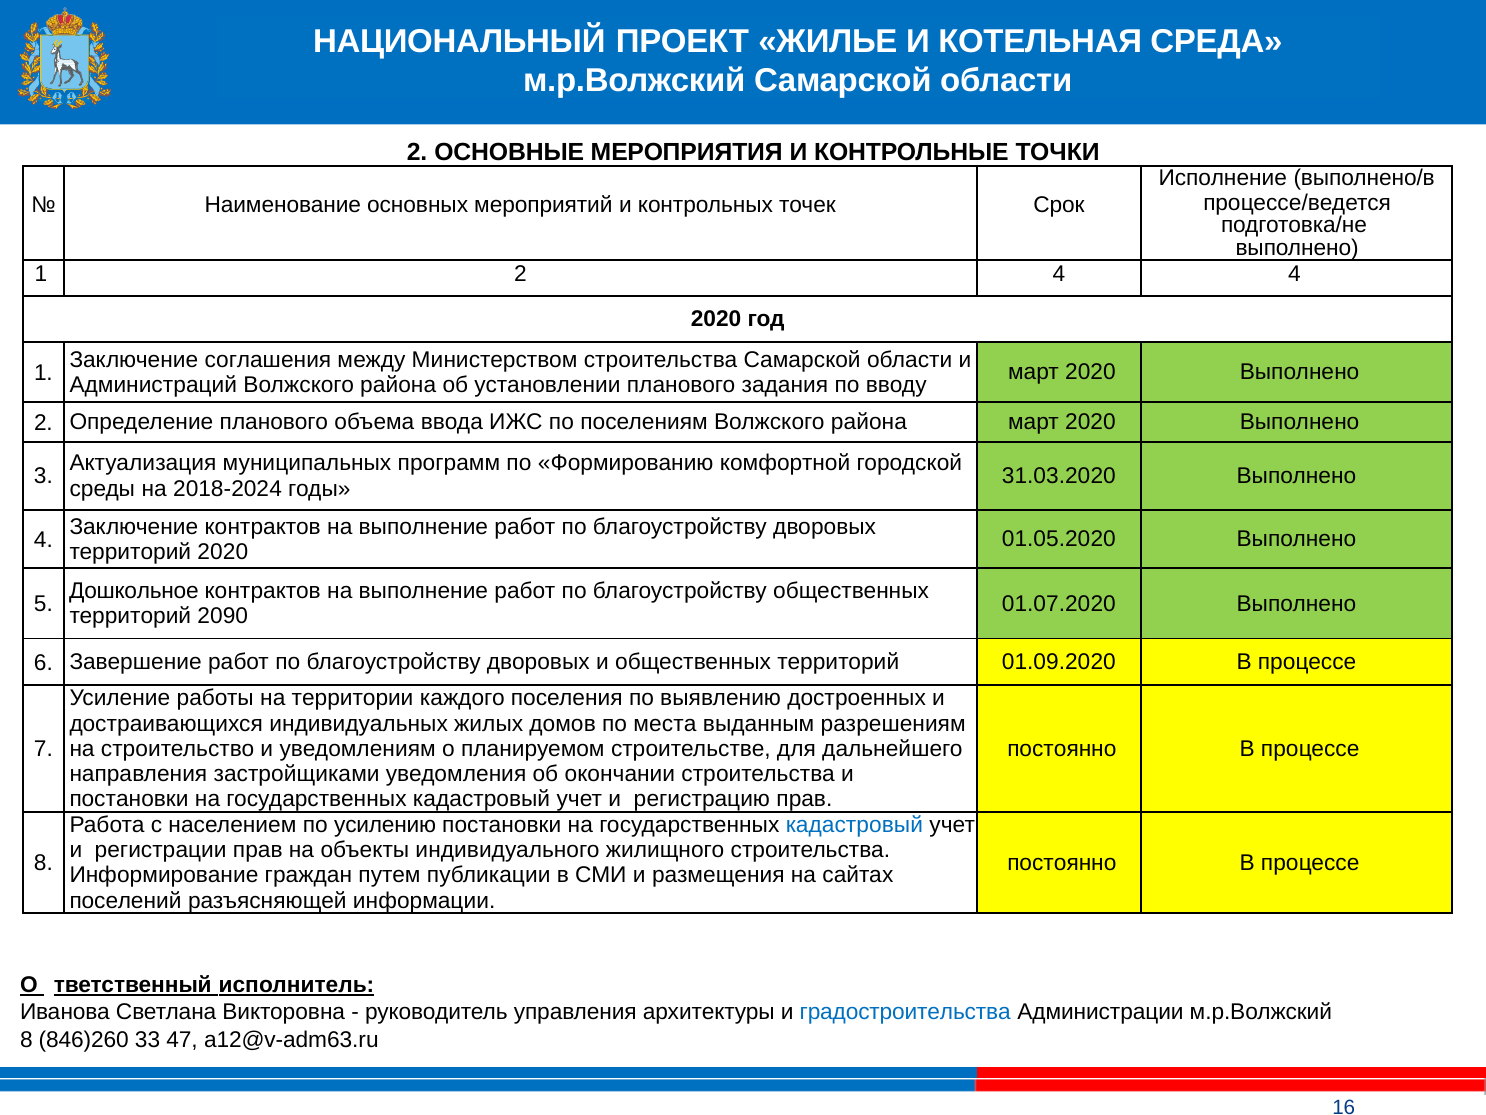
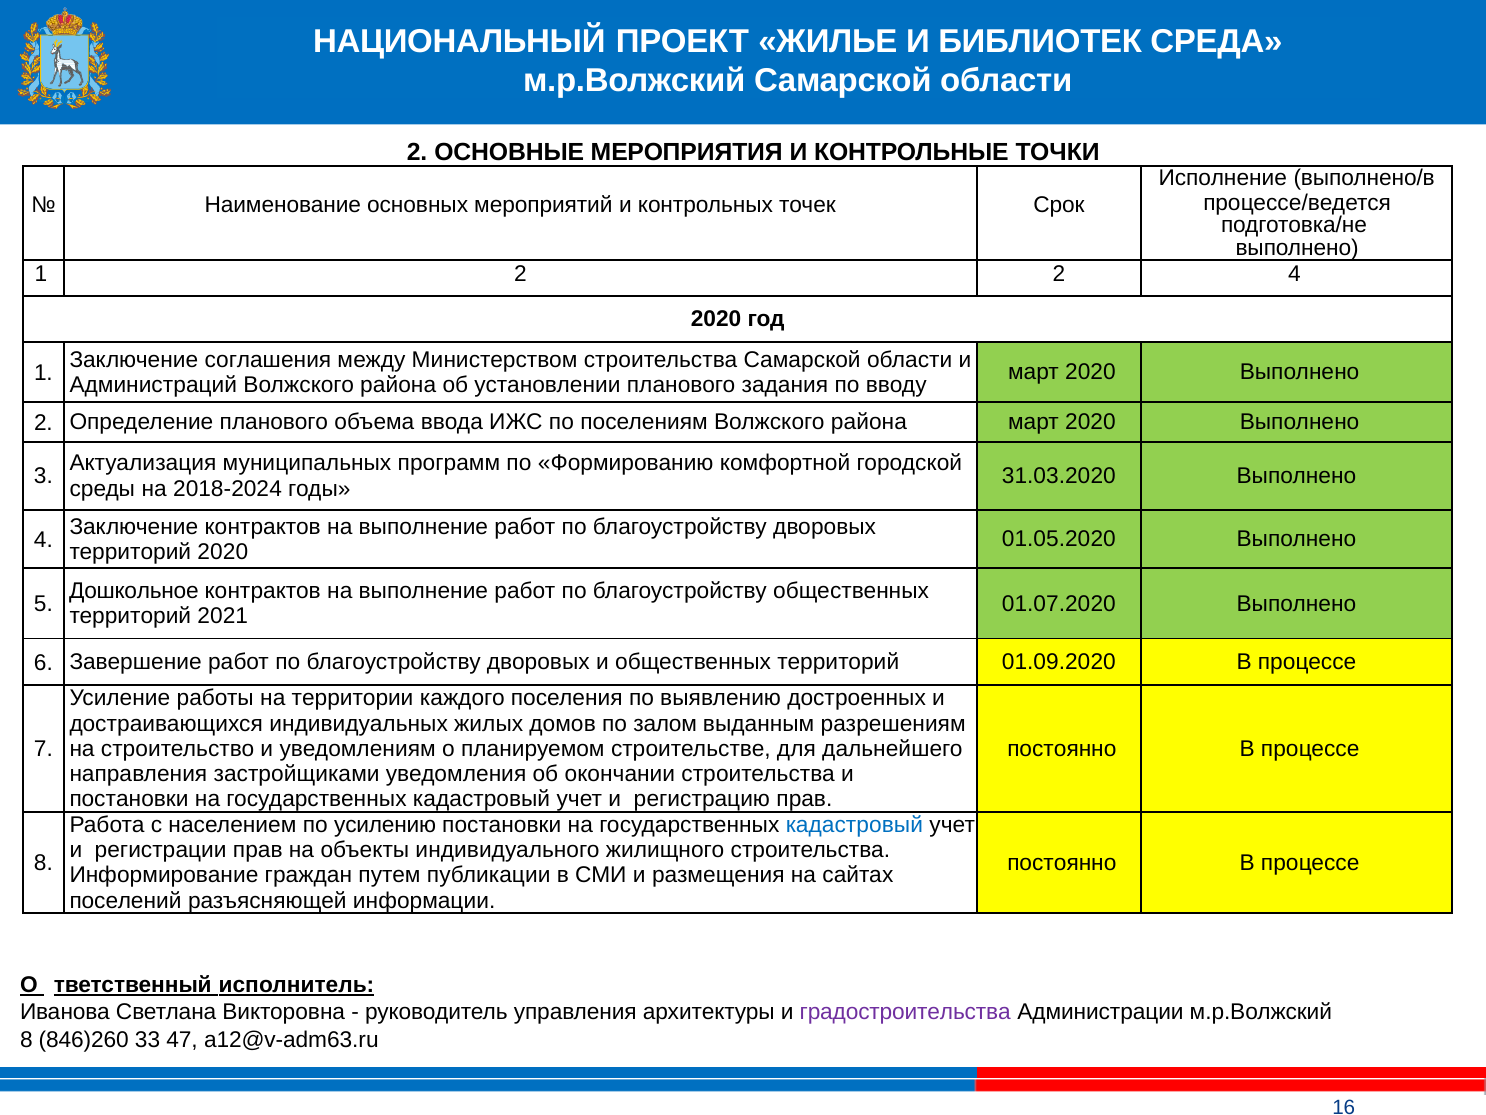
КОТЕЛЬНАЯ: КОТЕЛЬНАЯ -> БИБЛИОТЕК (1040, 41)
2 4: 4 -> 2 (1059, 274)
2090: 2090 -> 2021 (223, 616)
места: места -> залом (665, 723)
градостроительства colour: blue -> purple (905, 1012)
